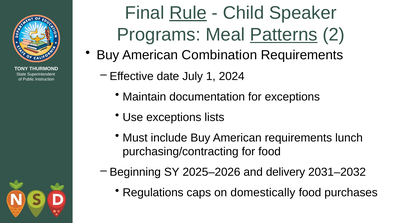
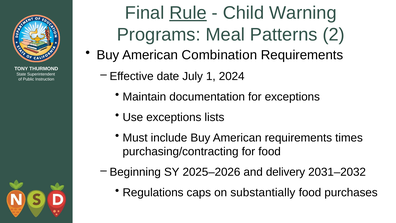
Speaker: Speaker -> Warning (303, 13)
Patterns underline: present -> none (284, 35)
lunch: lunch -> times (349, 138)
domestically: domestically -> substantially (263, 192)
